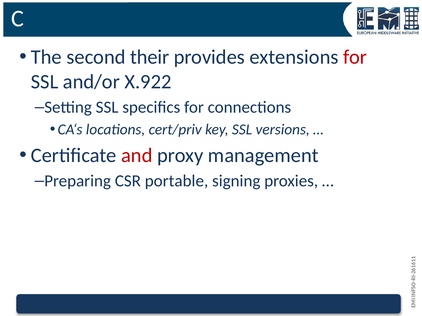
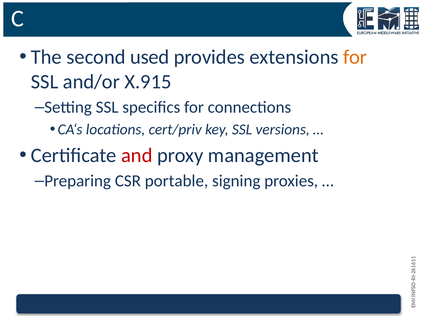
their: their -> used (150, 57)
for colour: red -> orange (355, 57)
X.922: X.922 -> X.915 (148, 82)
